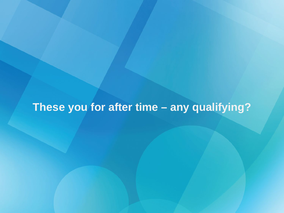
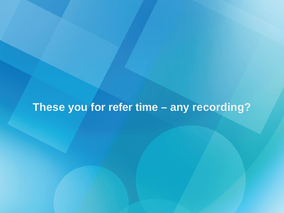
after: after -> refer (121, 107)
qualifying: qualifying -> recording (222, 107)
